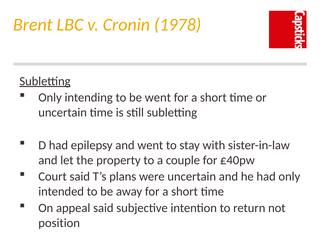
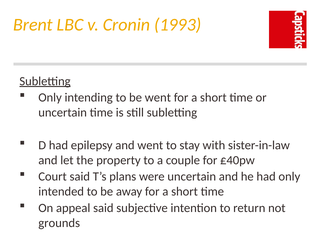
1978: 1978 -> 1993 (178, 25)
position: position -> grounds (59, 223)
